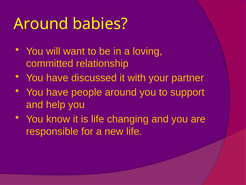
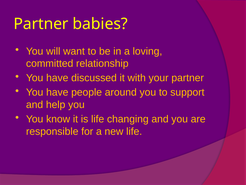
Around: Around -> Partner (41, 24)
